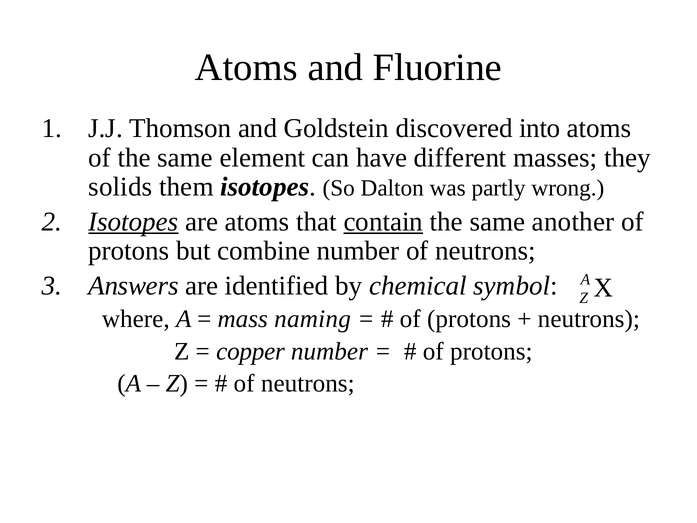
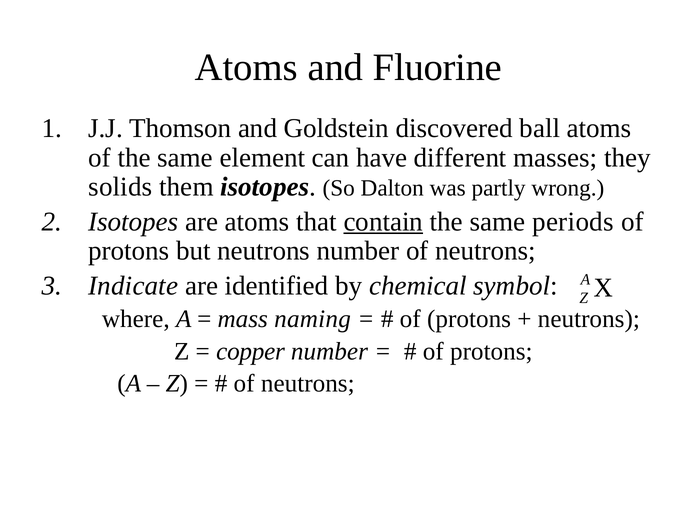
into: into -> ball (540, 128)
Isotopes underline: present -> none (133, 222)
another: another -> periods (573, 222)
but combine: combine -> neutrons (264, 251)
Answers: Answers -> Indicate (133, 286)
